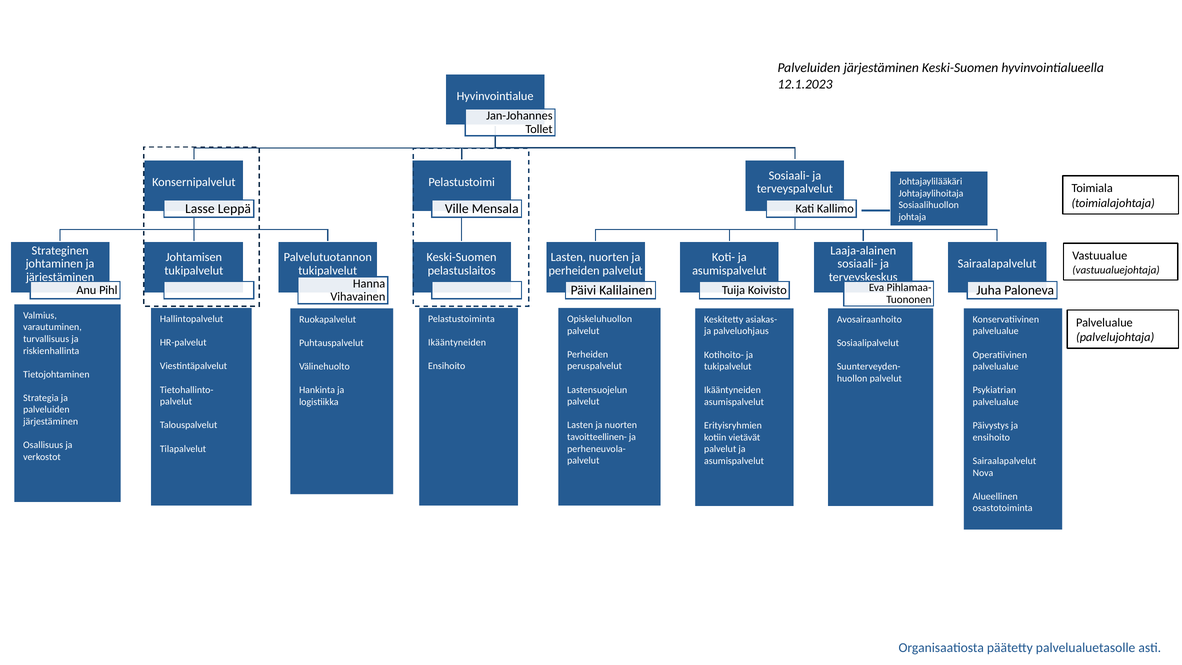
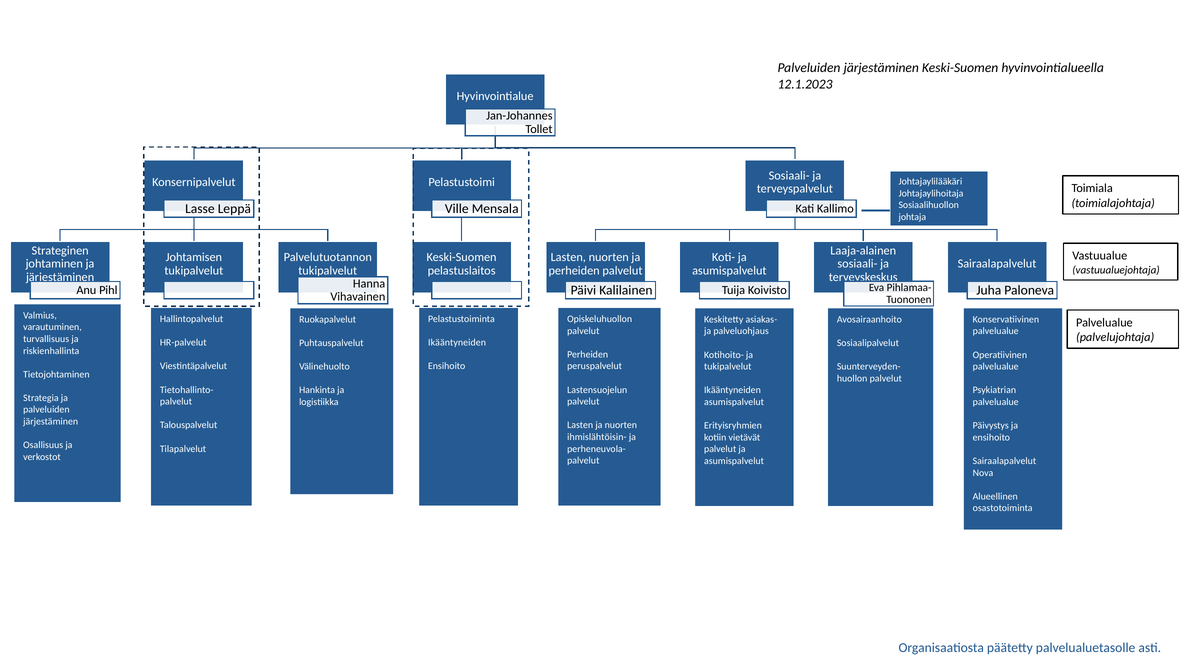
tavoitteellinen-: tavoitteellinen- -> ihmislähtöisin- (597, 437)
